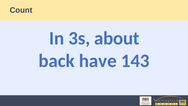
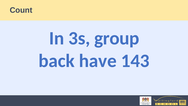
about: about -> group (117, 38)
